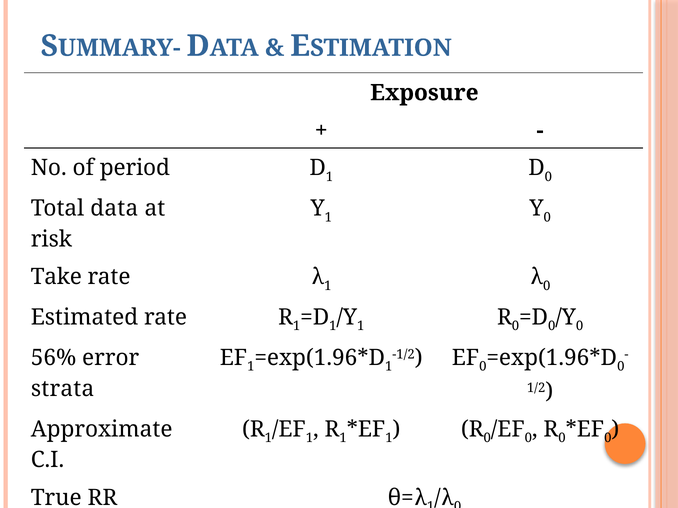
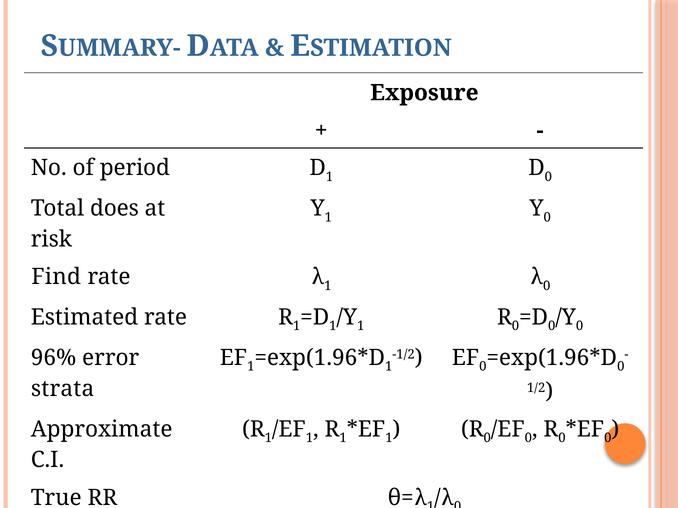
data: data -> does (114, 209)
Take: Take -> Find (56, 277)
56%: 56% -> 96% (54, 358)
